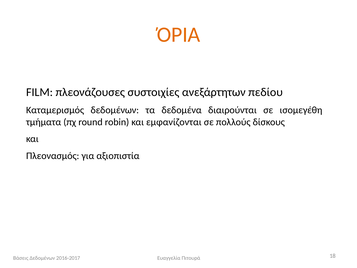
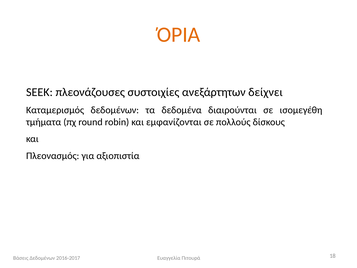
FILM: FILM -> SEEK (39, 92)
πεδίου: πεδίου -> δείχνει (266, 92)
